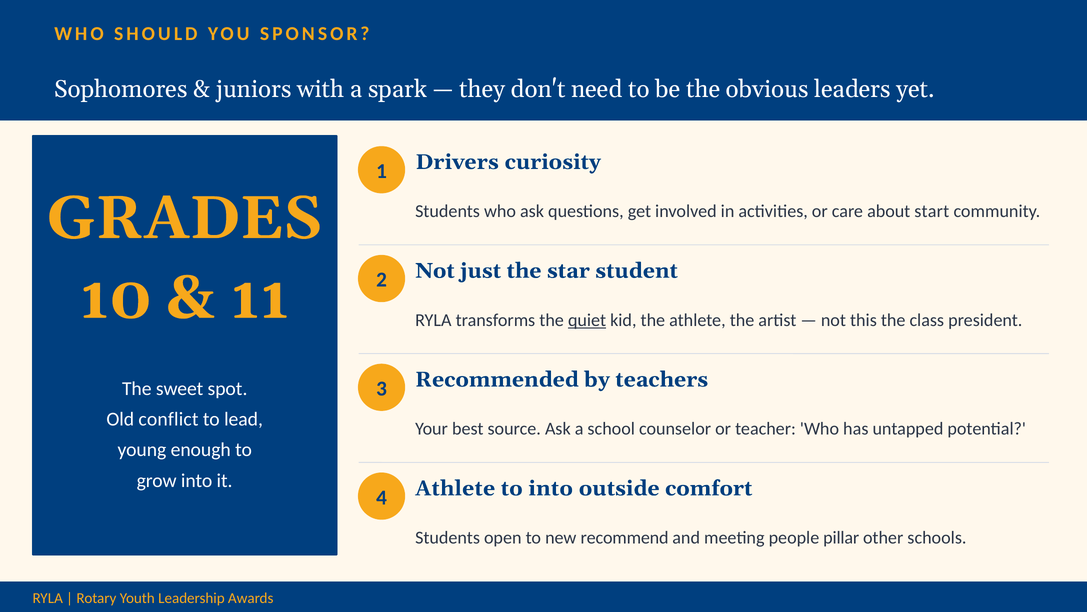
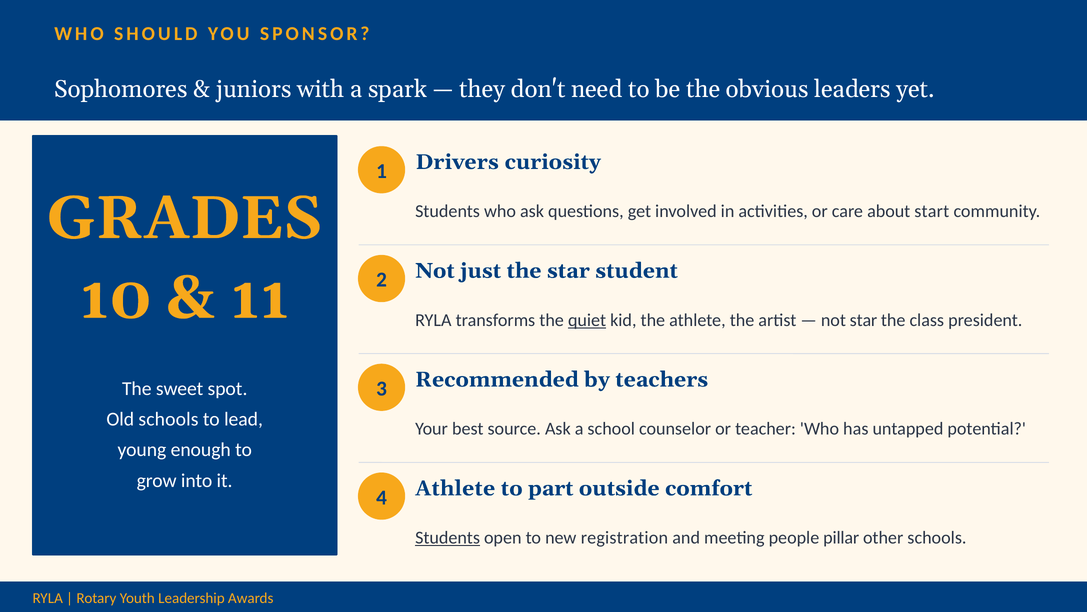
not this: this -> star (864, 320)
Old conflict: conflict -> schools (168, 419)
to into: into -> part (551, 488)
Students underline: none -> present (448, 537)
recommend: recommend -> registration (624, 537)
